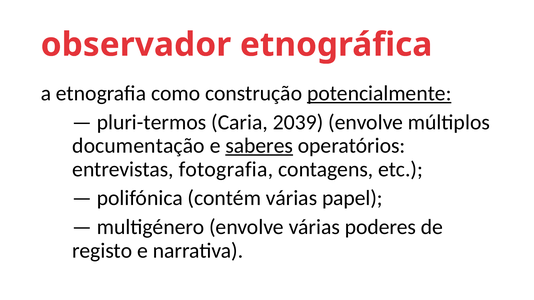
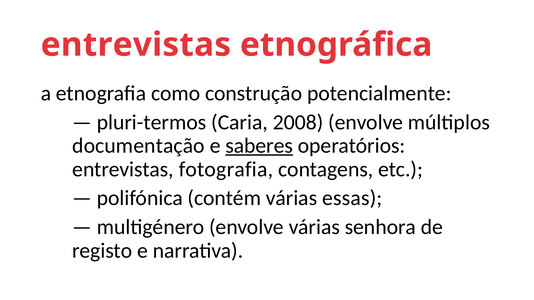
observador: observador -> entrevistas (136, 45)
potencialmente underline: present -> none (379, 94)
2039: 2039 -> 2008 (298, 123)
papel: papel -> essas (352, 198)
poderes: poderes -> senhora (380, 227)
